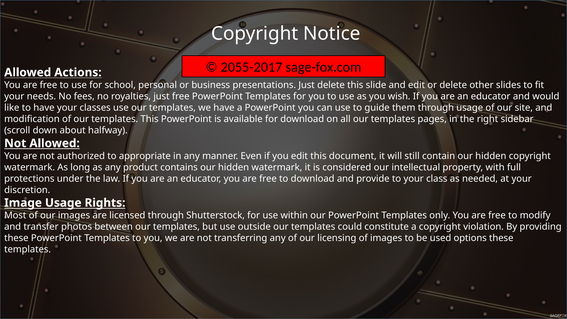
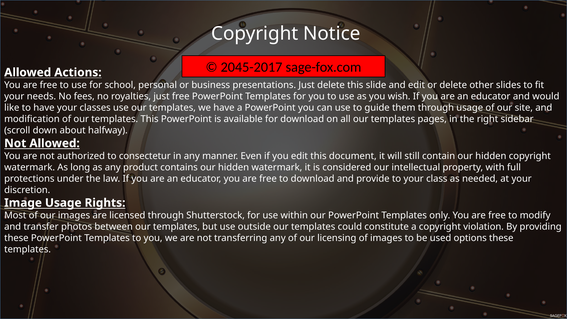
2055-2017: 2055-2017 -> 2045-2017 (251, 67)
appropriate: appropriate -> consectetur (145, 156)
